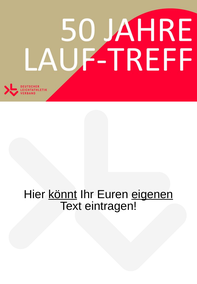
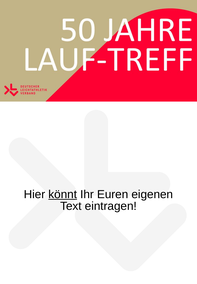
eigenen underline: present -> none (152, 195)
